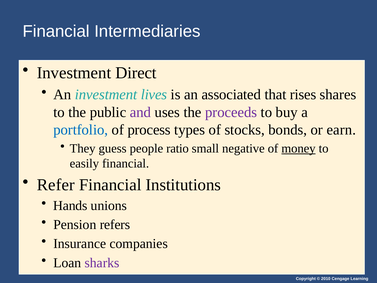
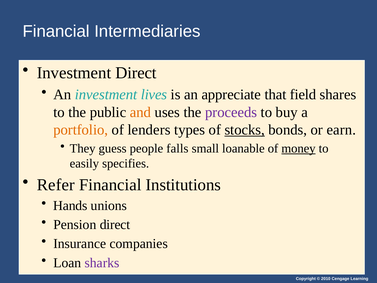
associated: associated -> appreciate (231, 94)
rises: rises -> field (303, 94)
and colour: purple -> orange (141, 112)
portfolio colour: blue -> orange (81, 130)
process: process -> lenders (149, 130)
stocks underline: none -> present (245, 130)
ratio: ratio -> falls (177, 148)
negative: negative -> loanable (243, 148)
easily financial: financial -> specifies (126, 163)
Pension refers: refers -> direct (115, 224)
